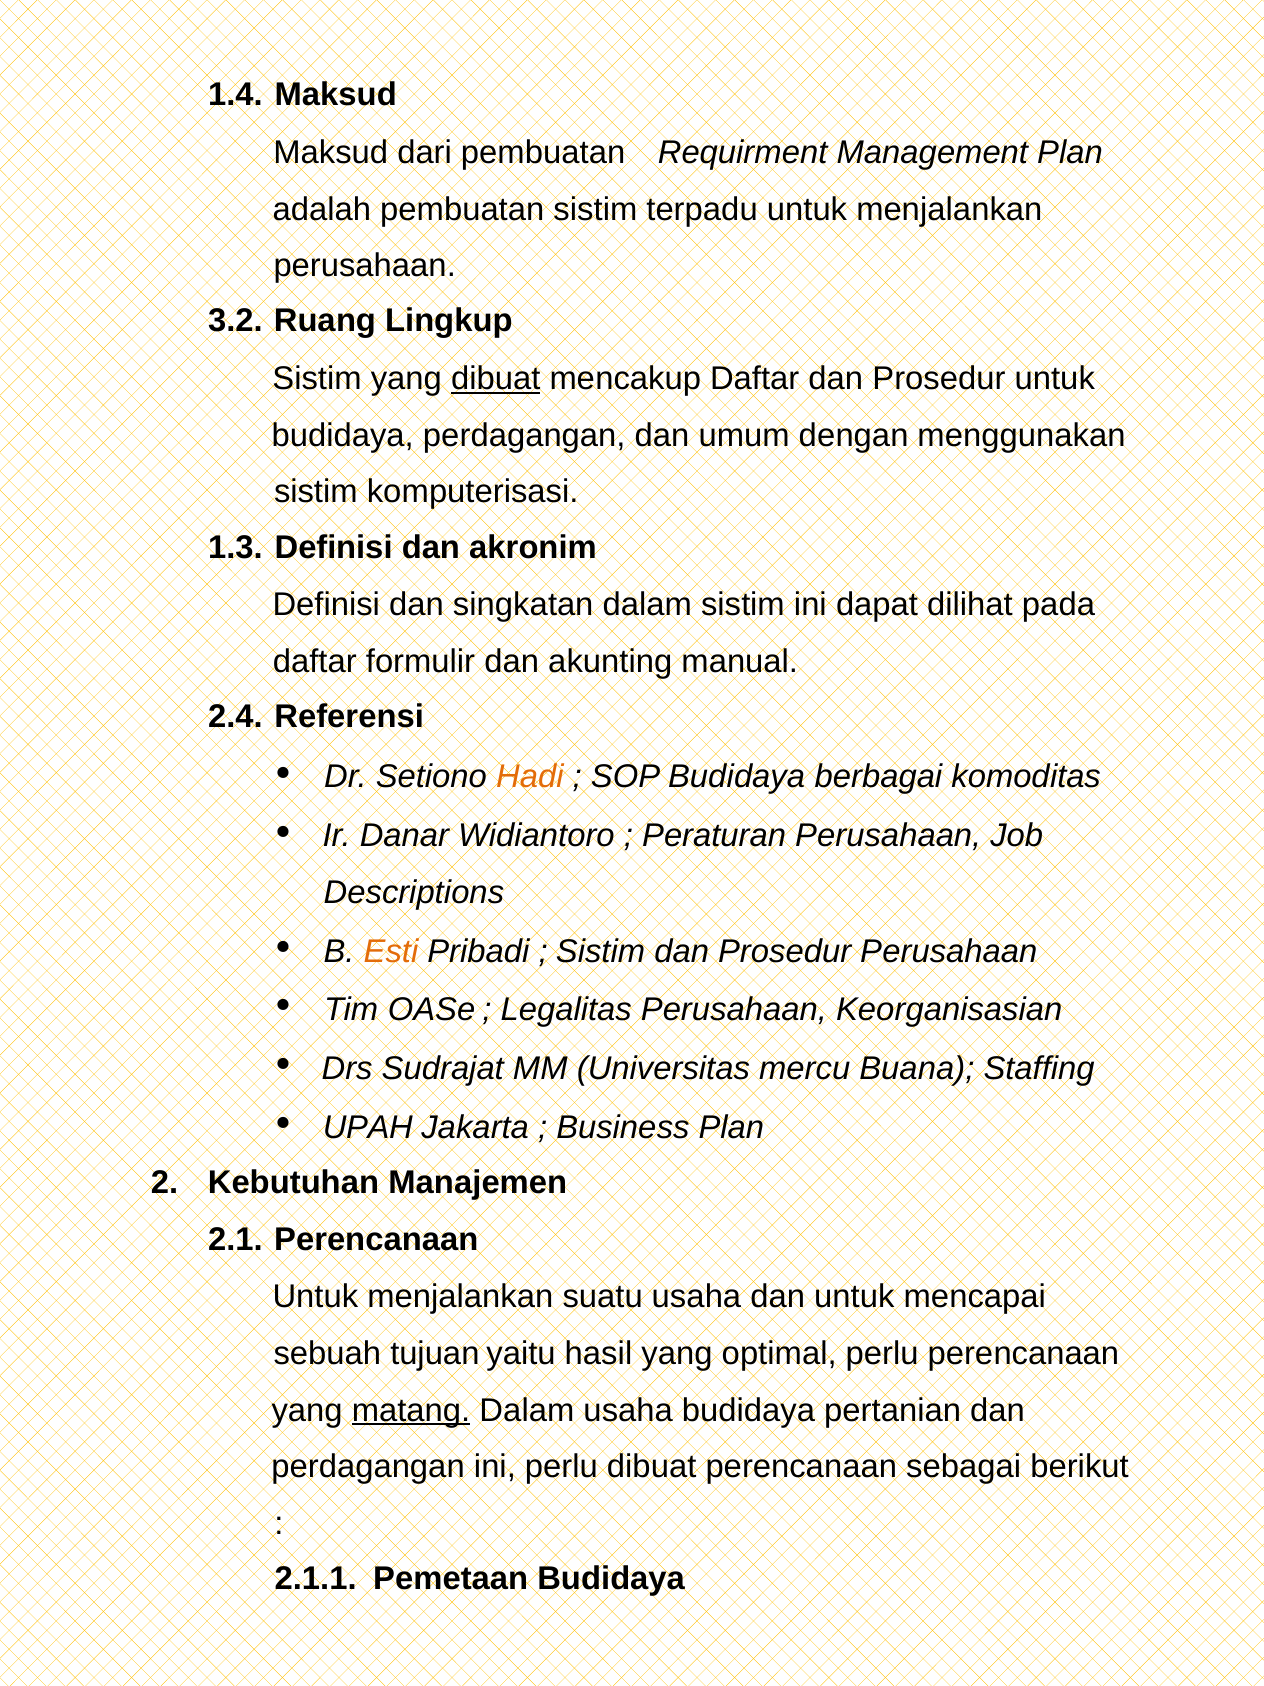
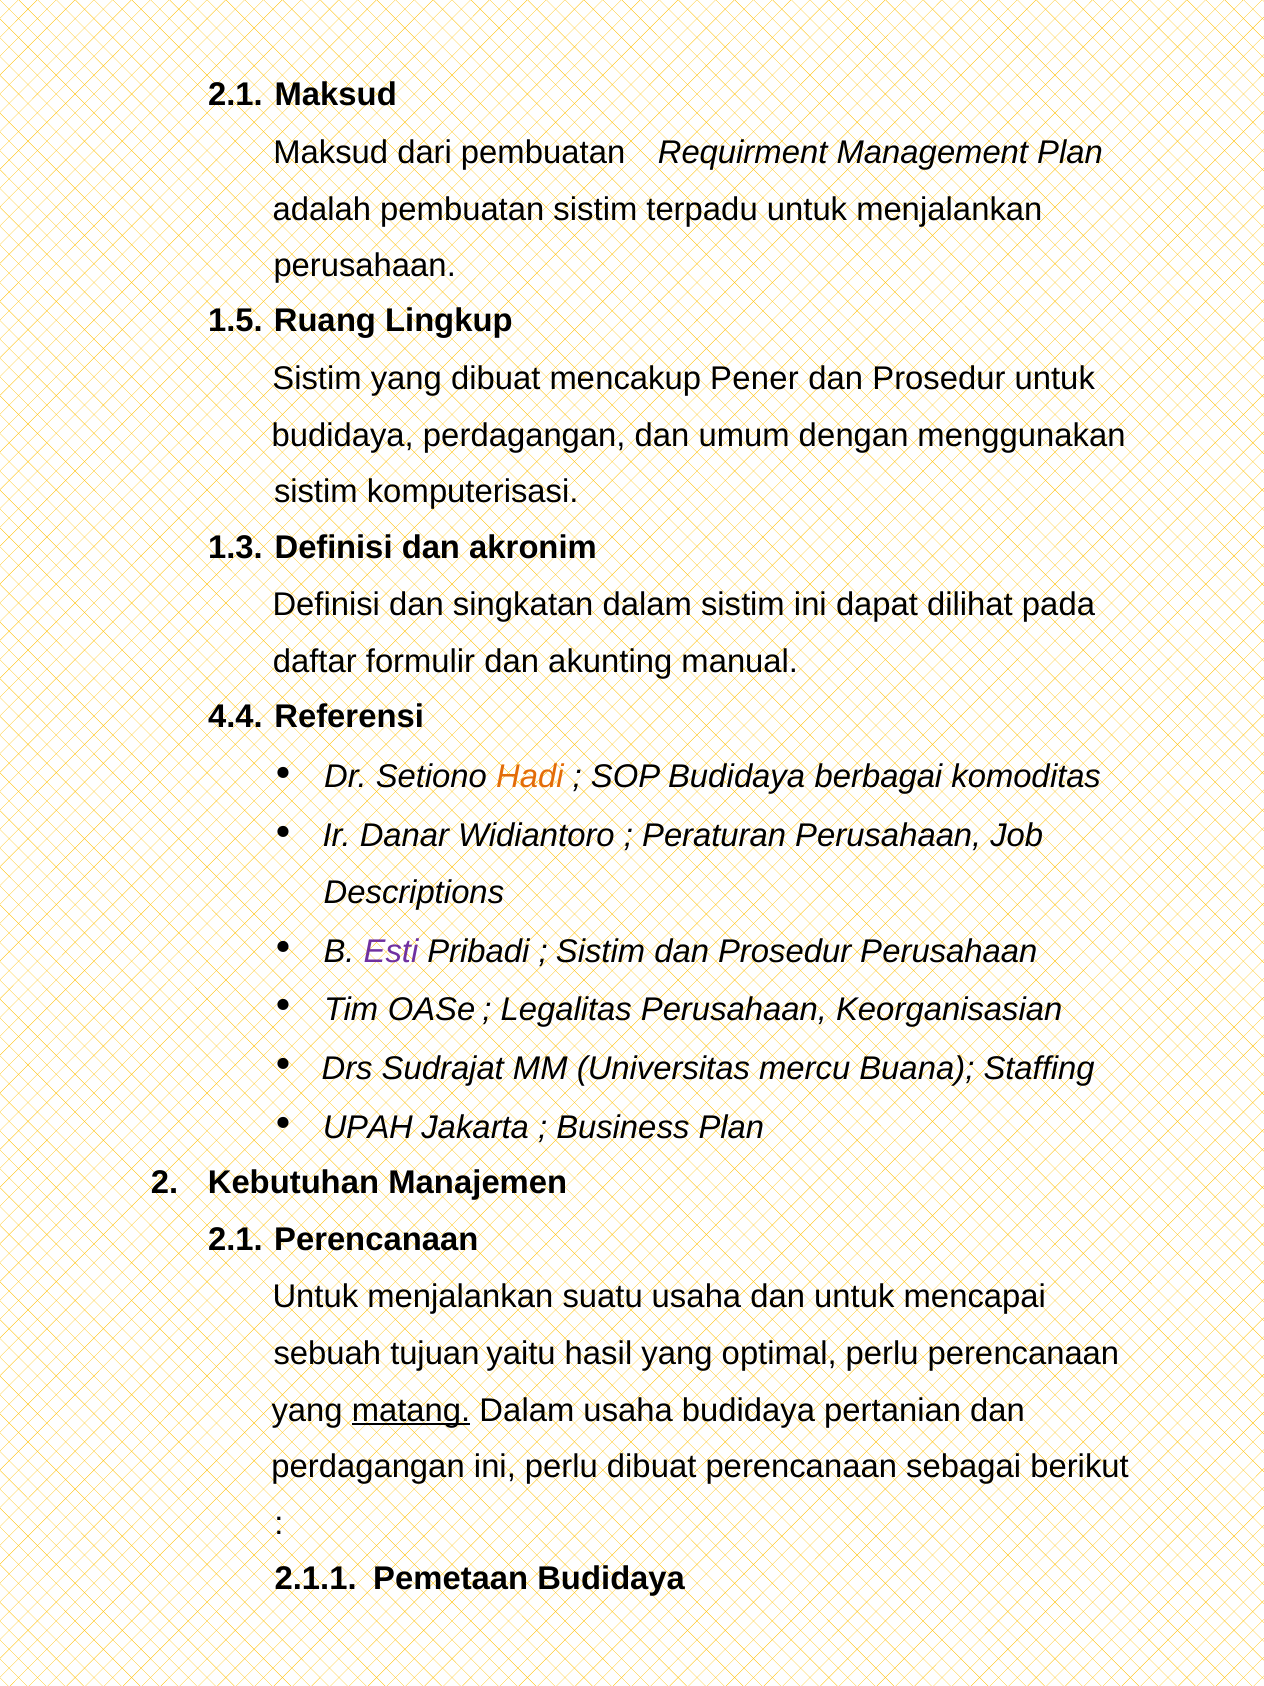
1.4: 1.4 -> 2.1 (235, 95)
3.2: 3.2 -> 1.5 (235, 321)
dibuat underline: present -> none (496, 379)
mencakup Daftar: Daftar -> Pener (754, 379)
2.4: 2.4 -> 4.4 (235, 717)
Esti colour: orange -> purple (391, 951)
